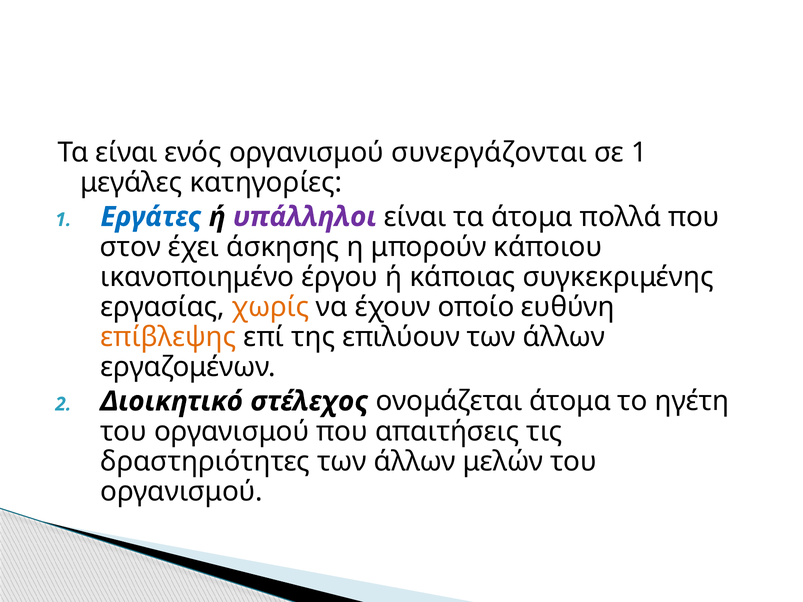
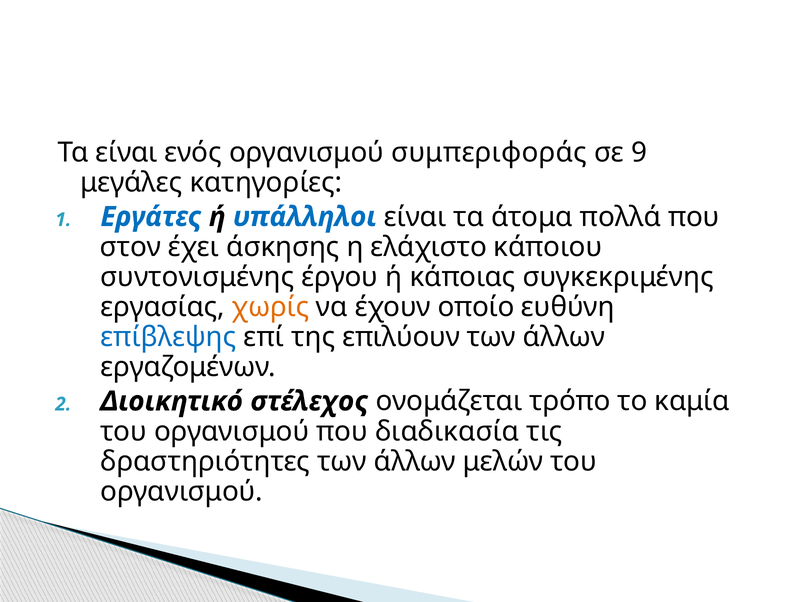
συνεργάζονται: συνεργάζονται -> συμπεριφοράς (489, 153)
σε 1: 1 -> 9 (639, 153)
υπάλληλοι colour: purple -> blue (305, 217)
μπορούν: μπορούν -> ελάχιστο (429, 247)
ικανοποιημένο: ικανοποιημένο -> συντονισμένης (197, 277)
επίβλεψης colour: orange -> blue (168, 337)
ονομάζεται άτομα: άτομα -> τρόπο (570, 401)
ηγέτη: ηγέτη -> καμία (692, 401)
απαιτήσεις: απαιτήσεις -> διαδικασία (447, 432)
